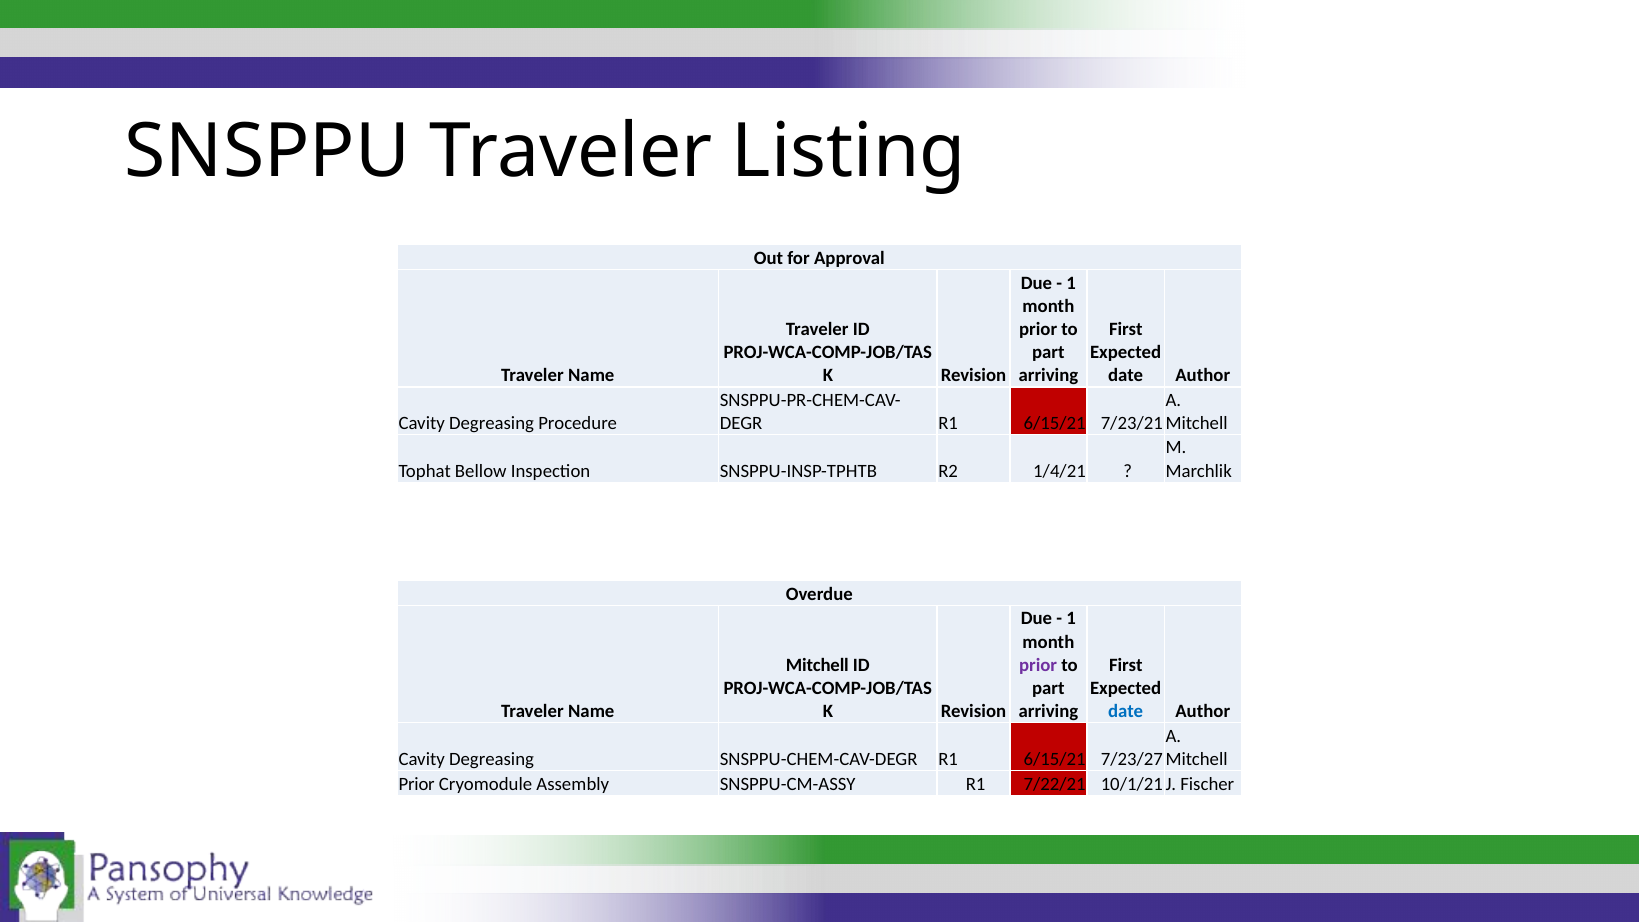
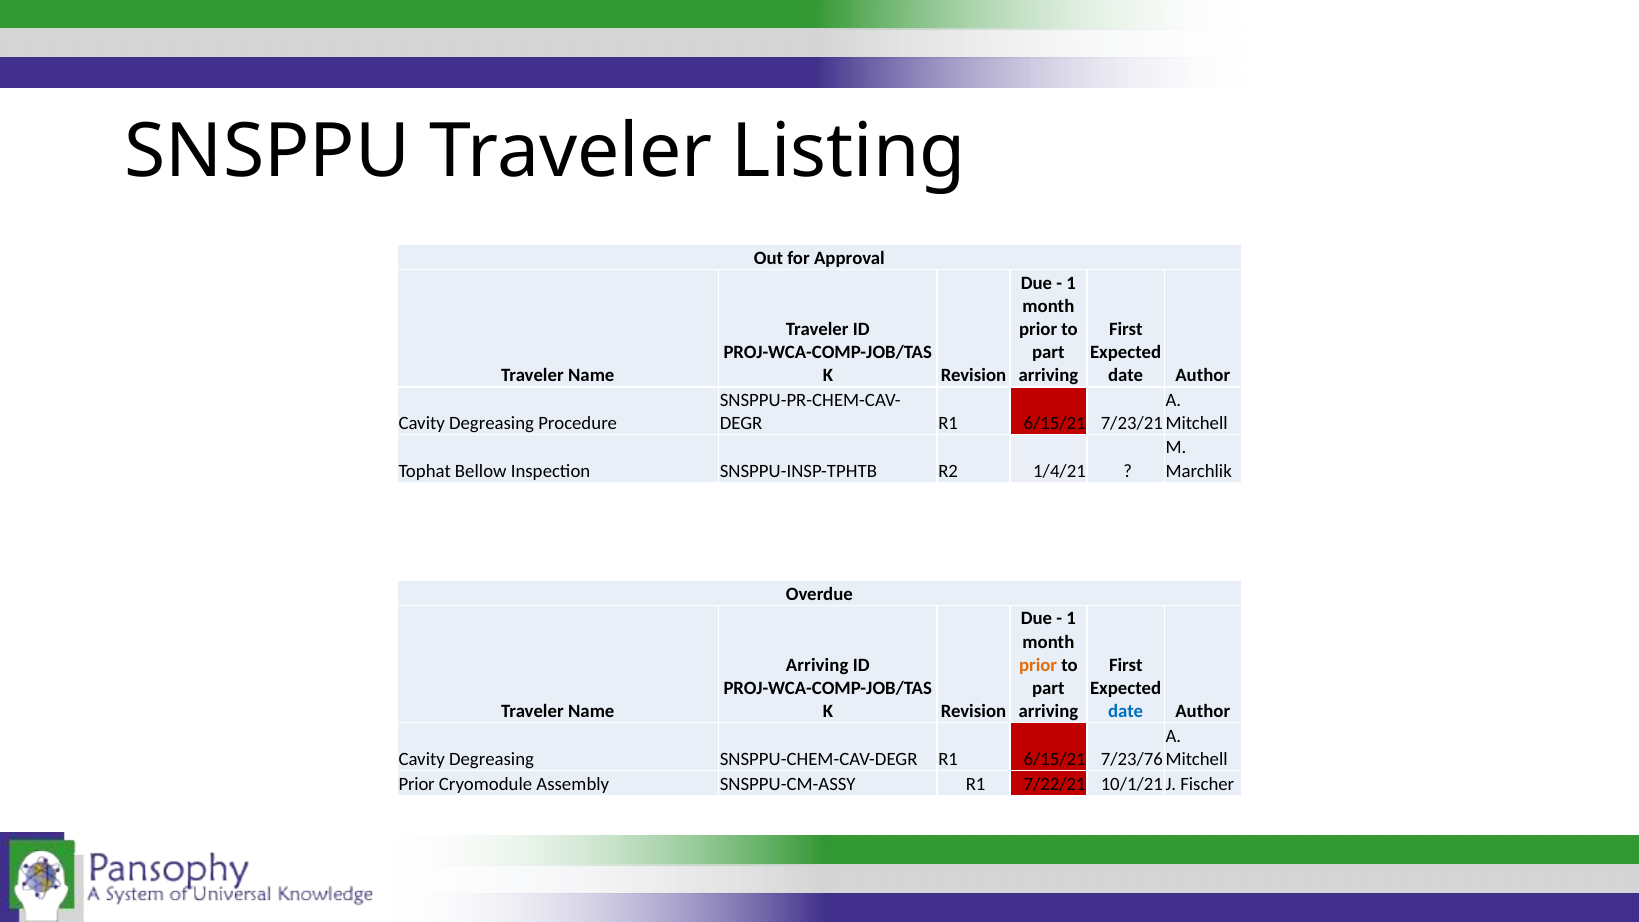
Mitchell: Mitchell -> Arriving (817, 665)
prior colour: purple -> orange (1038, 665)
7/23/27: 7/23/27 -> 7/23/76 (1132, 759)
